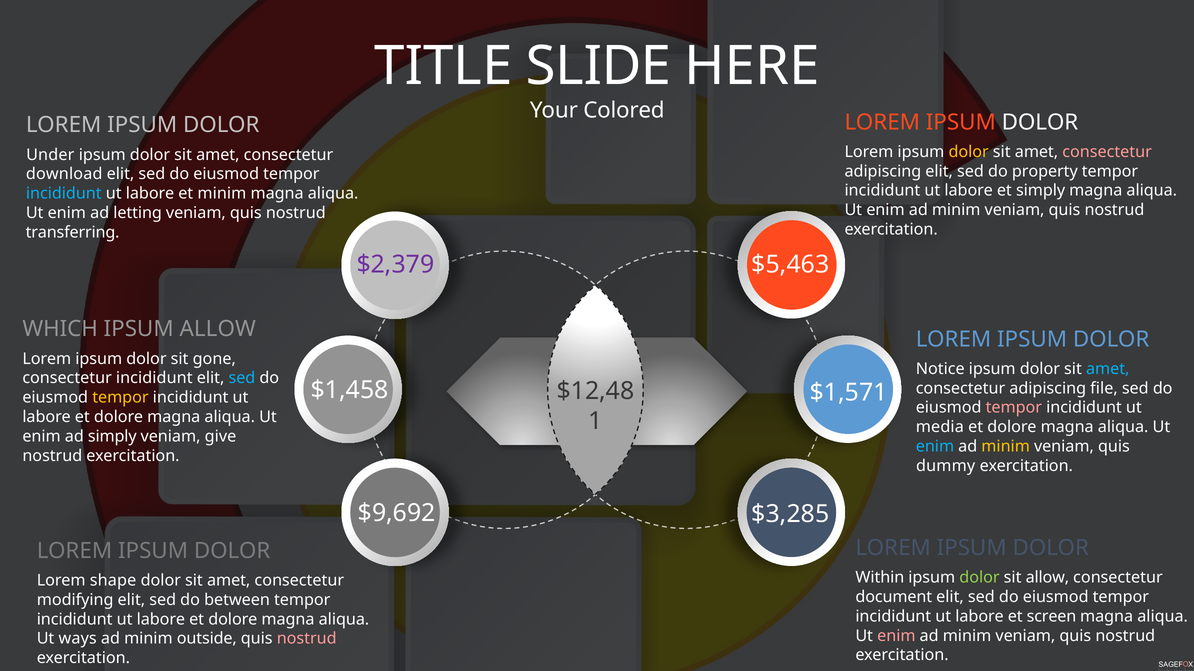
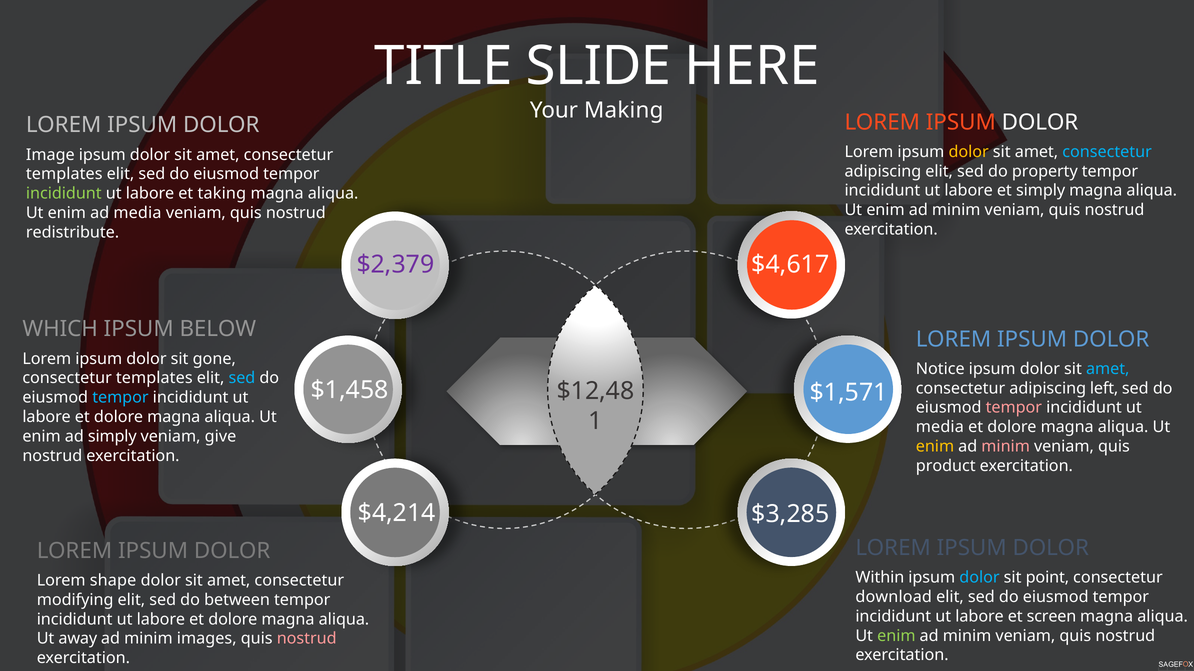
Colored: Colored -> Making (624, 110)
consectetur colour: pink -> light blue (1107, 152)
Under: Under -> Image (50, 155)
download: download -> templates (64, 174)
incididunt colour: light blue -> light green (64, 194)
et minim: minim -> taking (222, 194)
ad letting: letting -> media (137, 213)
transferring: transferring -> redistribute (73, 233)
$5,463: $5,463 -> $4,617 (790, 265)
IPSUM ALLOW: ALLOW -> BELOW (218, 329)
incididunt: incididunt -> templates (154, 378)
file: file -> left (1104, 389)
tempor colour: yellow -> light blue (120, 398)
enim colour: light blue -> yellow (935, 447)
minim colour: yellow -> pink (1006, 447)
dummy: dummy -> product (946, 466)
$9,692: $9,692 -> $4,214 (397, 513)
dolor colour: light green -> light blue (980, 578)
sit allow: allow -> point (1047, 578)
document: document -> download (894, 597)
enim colour: pink -> light green (896, 636)
ways: ways -> away (78, 639)
outside: outside -> images (207, 639)
